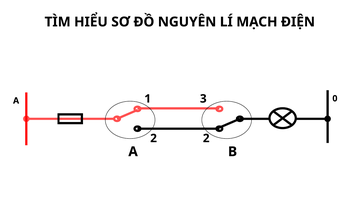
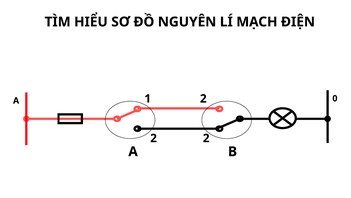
1 3: 3 -> 2 (203, 98)
